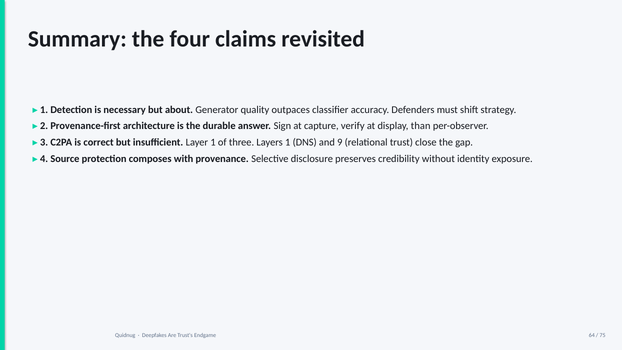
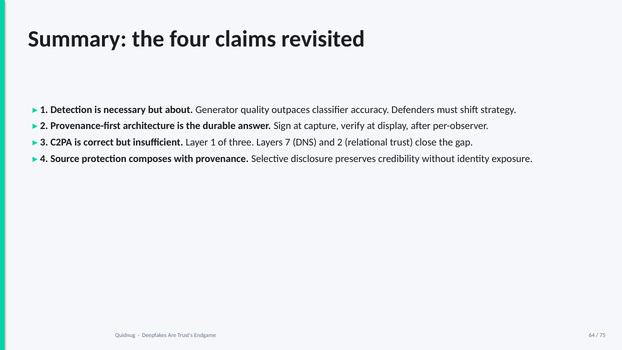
than: than -> after (421, 126)
Layers 1: 1 -> 7 (288, 142)
9: 9 -> 2 (340, 142)
